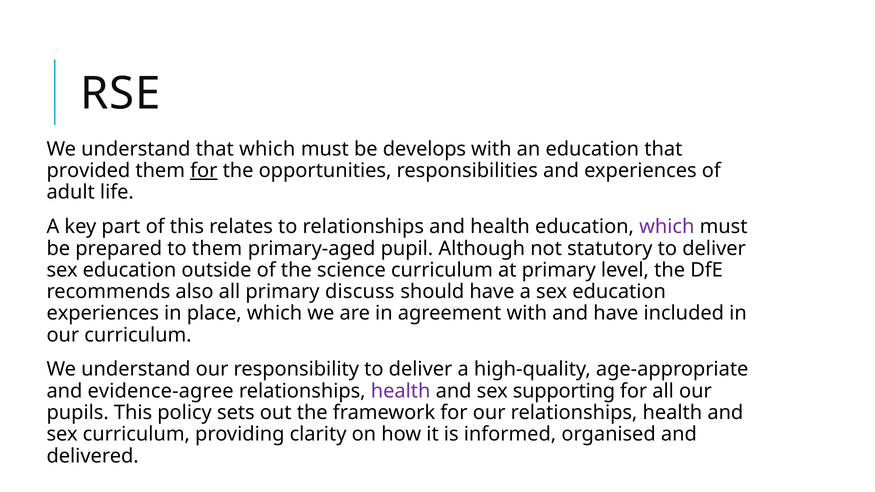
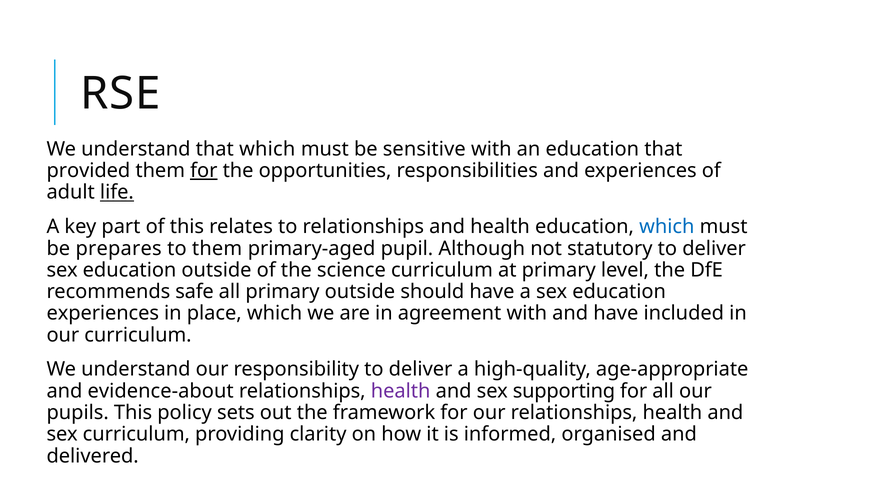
develops: develops -> sensitive (424, 149)
life underline: none -> present (117, 192)
which colour: purple -> blue (667, 227)
prepared: prepared -> prepares (119, 248)
also: also -> safe (195, 292)
primary discuss: discuss -> outside (360, 292)
evidence-agree: evidence-agree -> evidence-about (161, 391)
